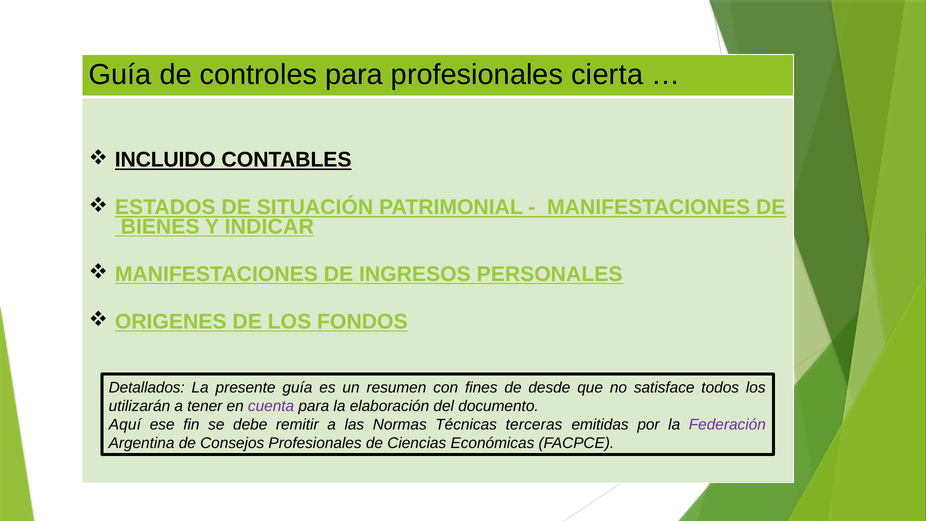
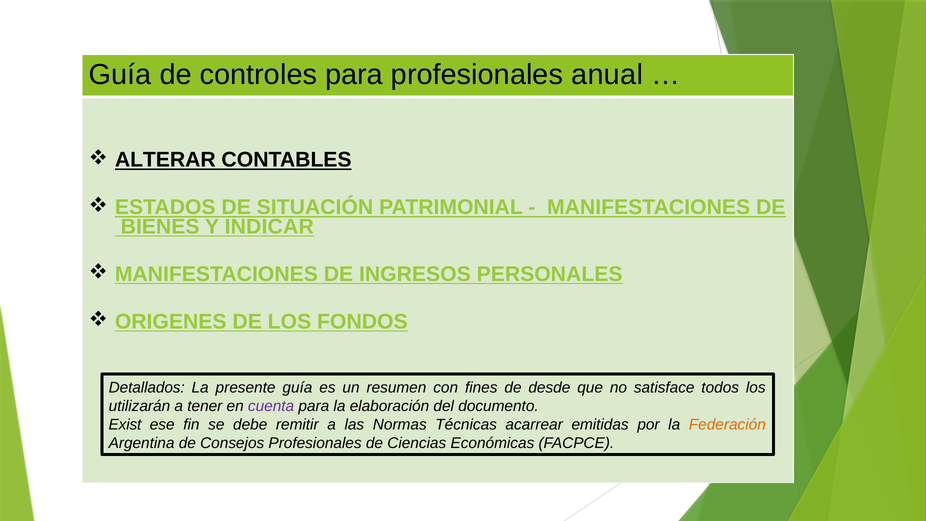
cierta: cierta -> anual (607, 74)
INCLUIDO: INCLUIDO -> ALTERAR (165, 160)
Aquí: Aquí -> Exist (125, 424)
terceras: terceras -> acarrear (534, 424)
Federación colour: purple -> orange (727, 424)
